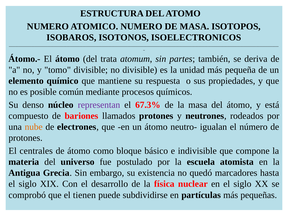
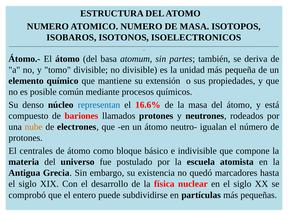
trata: trata -> basa (109, 59)
respuesta: respuesta -> extensión (163, 81)
representan colour: purple -> blue (99, 105)
67.3%: 67.3% -> 16.6% (148, 105)
tienen: tienen -> entero (84, 195)
